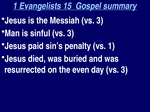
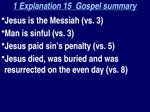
Evangelists: Evangelists -> Explanation (40, 6)
vs 1: 1 -> 5 (111, 46)
day vs 3: 3 -> 8 (124, 70)
